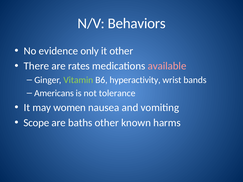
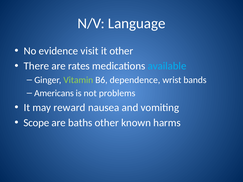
Behaviors: Behaviors -> Language (137, 24)
only: only -> visit (90, 51)
available colour: pink -> light blue (167, 66)
hyperactivity: hyperactivity -> dependence (135, 80)
tolerance: tolerance -> problems (117, 93)
women: women -> reward (69, 108)
